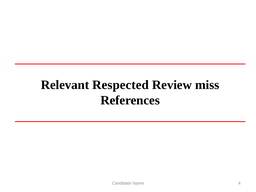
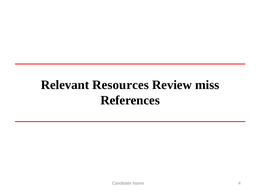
Respected: Respected -> Resources (121, 85)
